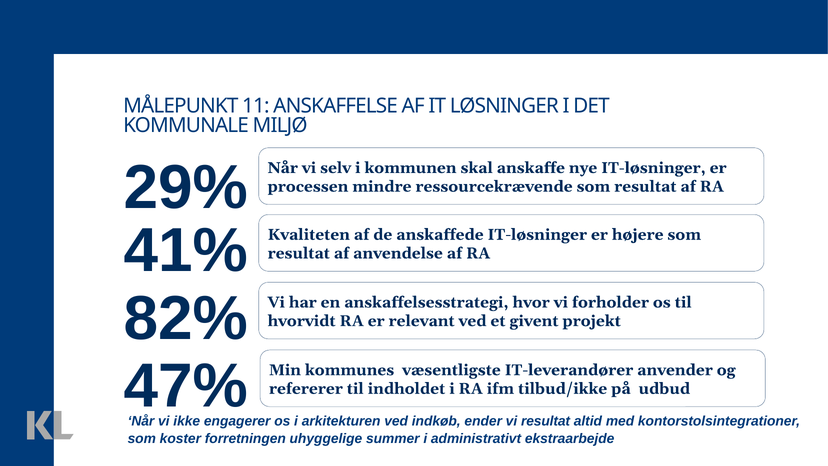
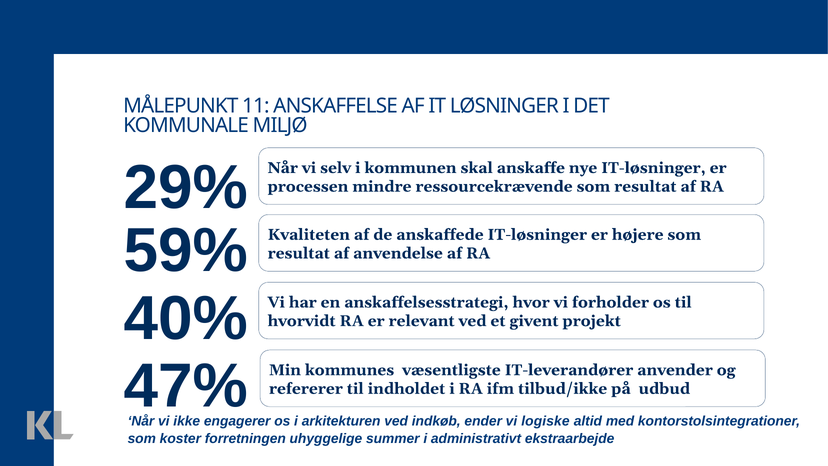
41%: 41% -> 59% (186, 251)
82%: 82% -> 40% (186, 319)
vi resultat: resultat -> logiske (545, 421)
